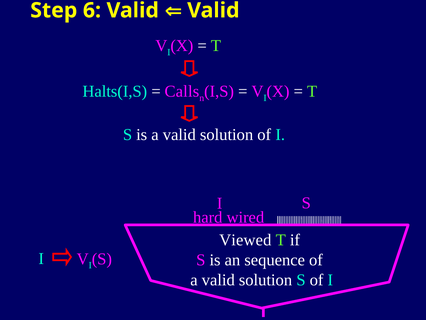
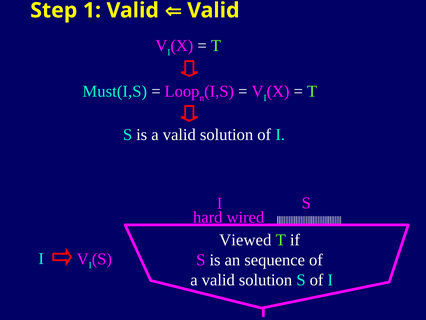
6: 6 -> 1 (92, 10)
Halts(I,S: Halts(I,S -> Must(I,S (115, 91)
Calls: Calls -> Loop (182, 91)
